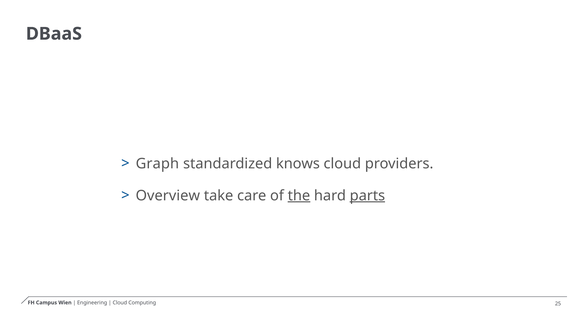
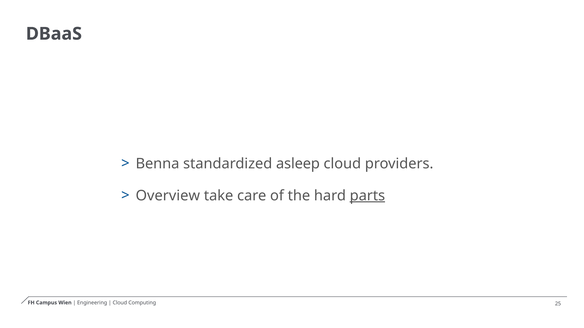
Graph: Graph -> Benna (157, 164)
knows: knows -> asleep (298, 164)
the underline: present -> none (299, 196)
